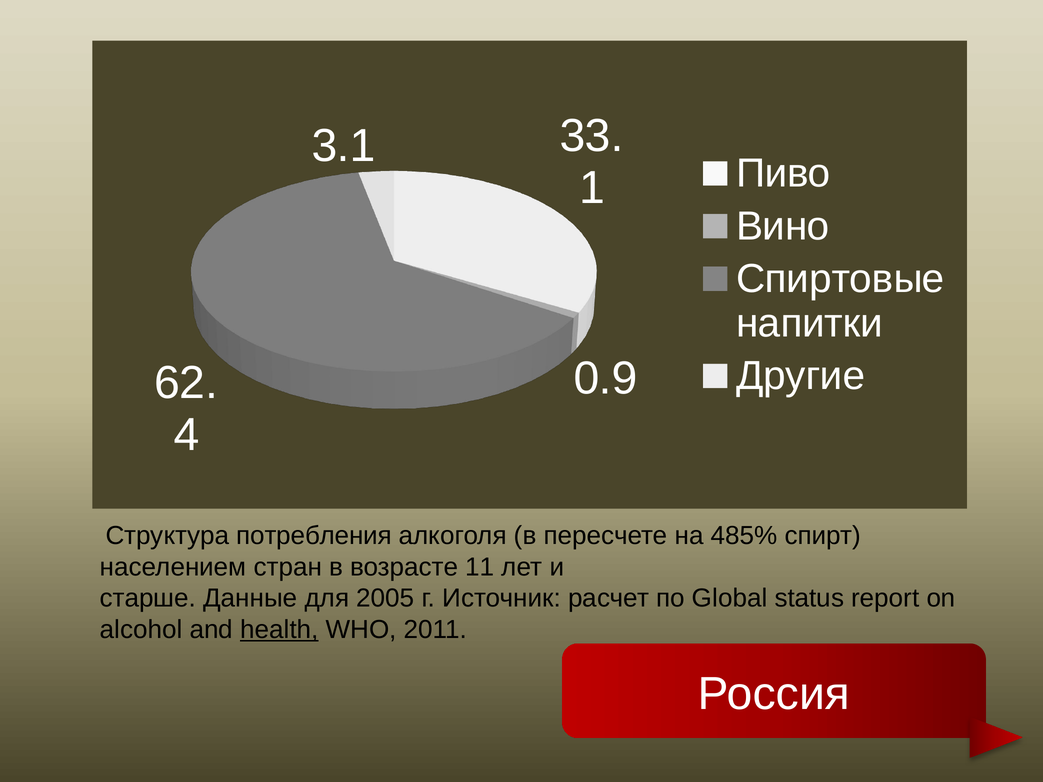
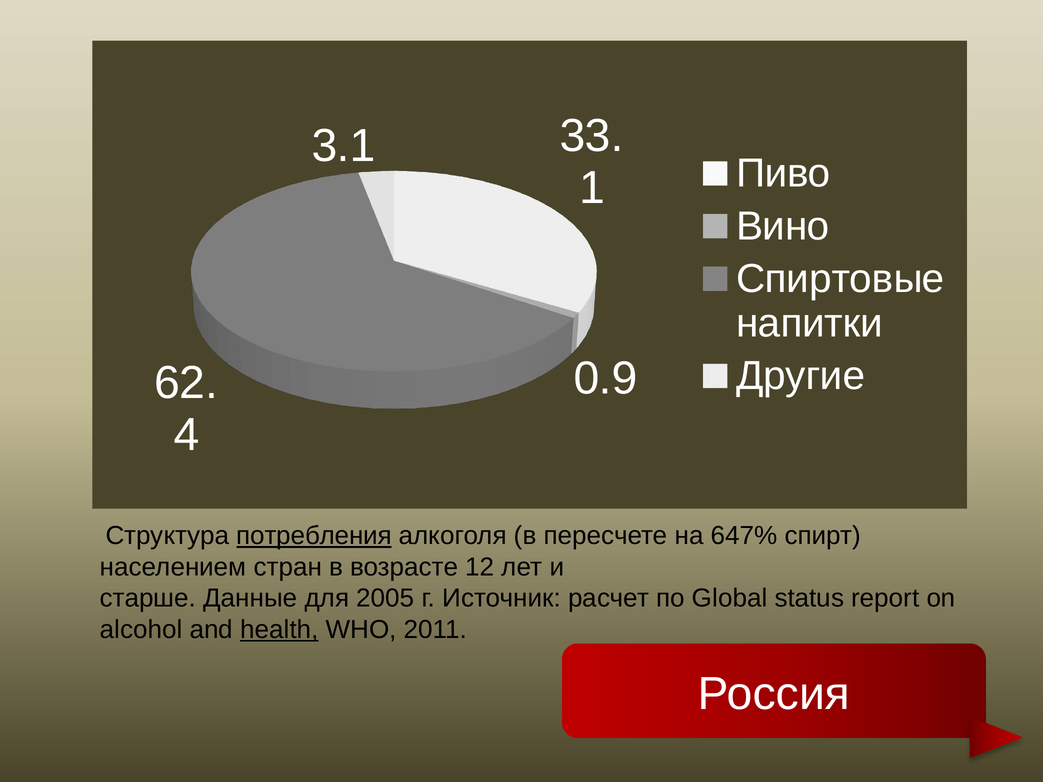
потребления underline: none -> present (314, 536)
485%: 485% -> 647% (744, 536)
11: 11 -> 12 (480, 567)
